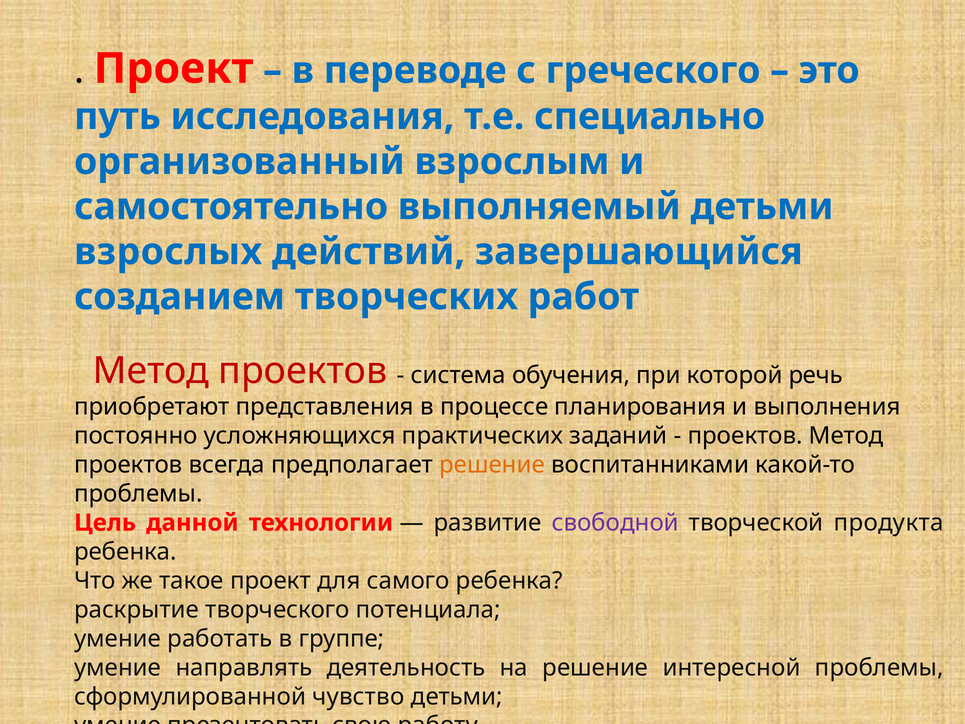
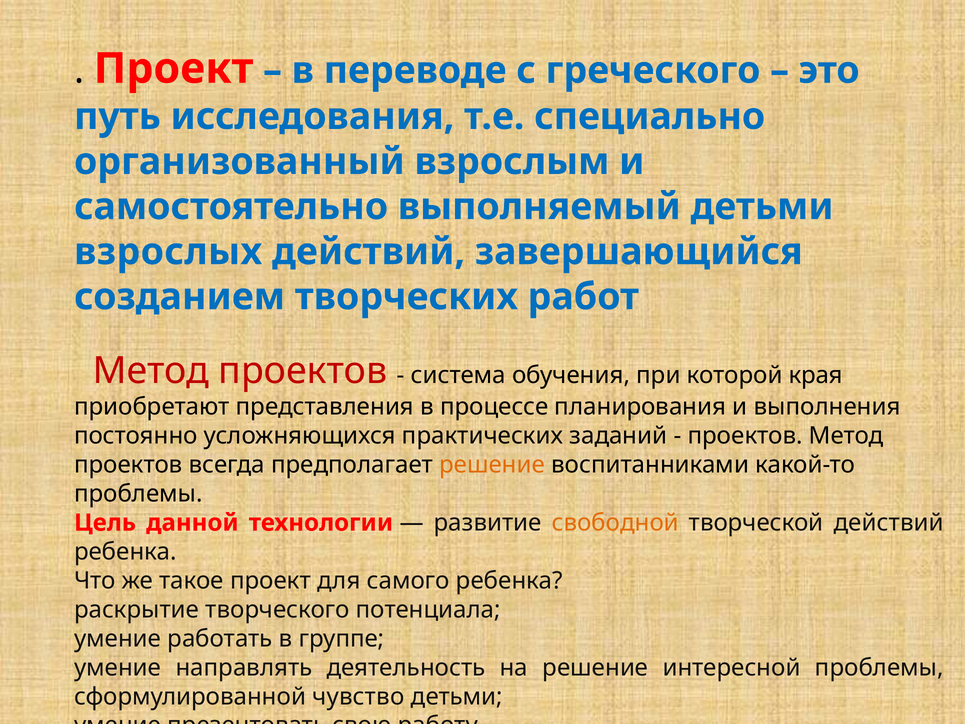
речь: речь -> края (816, 375)
свободной colour: purple -> orange (615, 523)
творческой продукта: продукта -> действий (889, 523)
